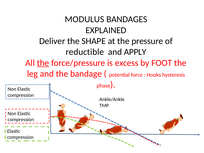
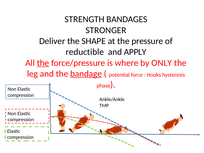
MODULUS: MODULUS -> STRENGTH (85, 19)
EXPLAINED: EXPLAINED -> STRONGER (106, 30)
excess: excess -> where (127, 63)
FOOT: FOOT -> ONLY (162, 63)
bandage underline: none -> present (86, 74)
